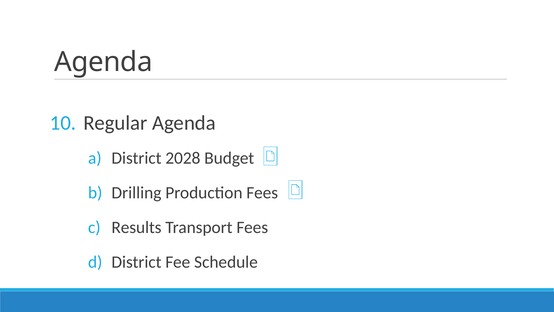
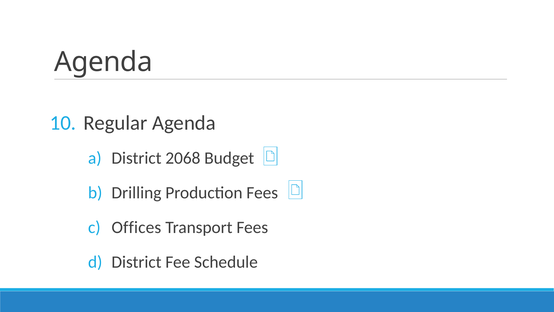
2028: 2028 -> 2068 (183, 158)
Results: Results -> Offices (136, 227)
